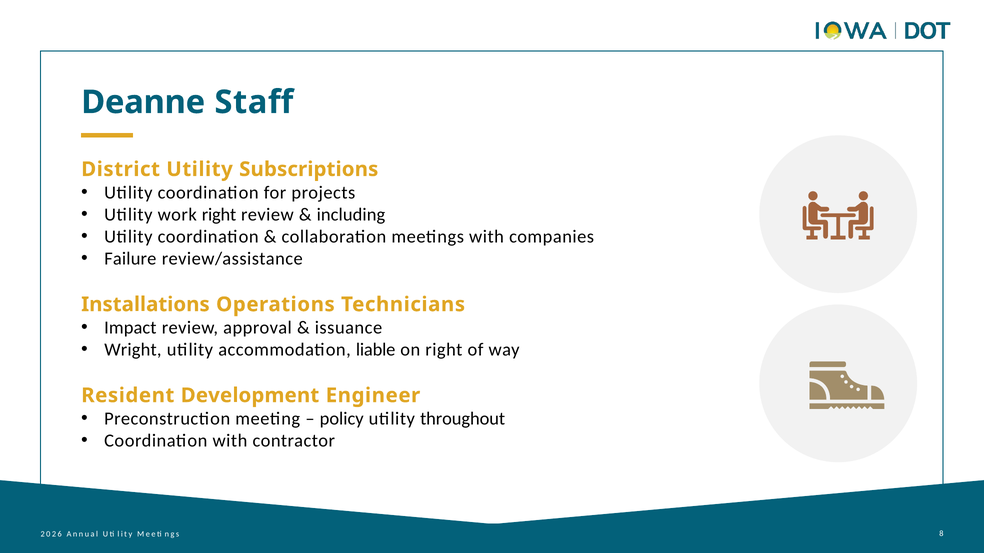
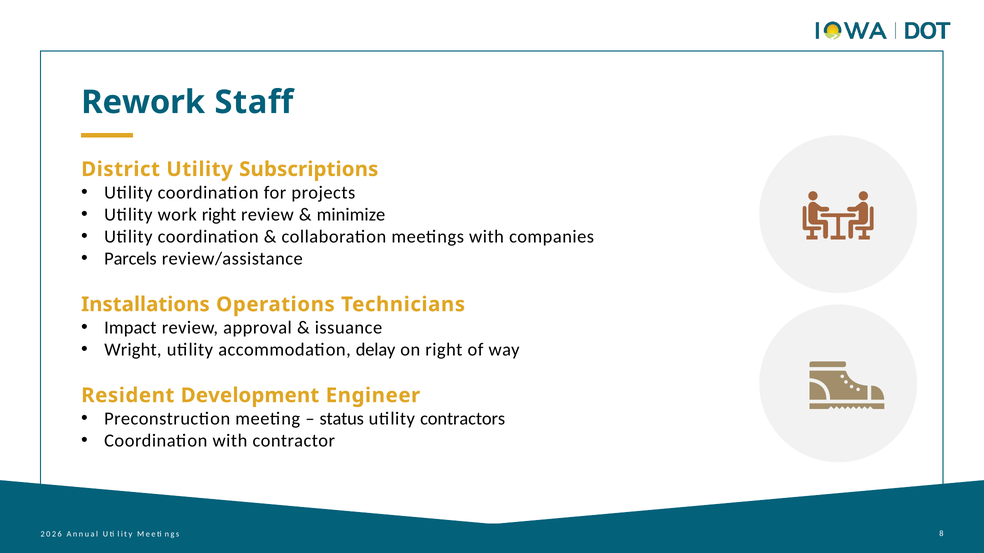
Deanne: Deanne -> Rework (143, 102)
including: including -> minimize (351, 215)
Failure: Failure -> Parcels (130, 259)
liable: liable -> delay (376, 350)
policy: policy -> status (342, 419)
throughout: throughout -> contractors (463, 419)
